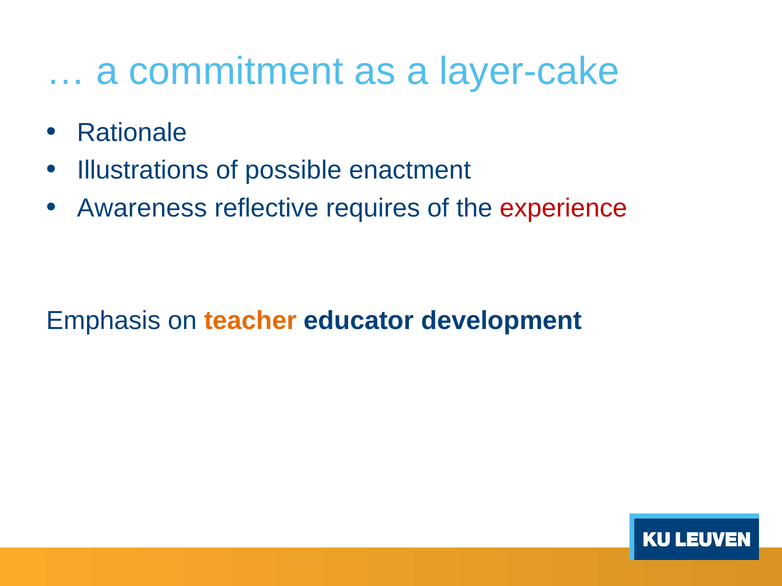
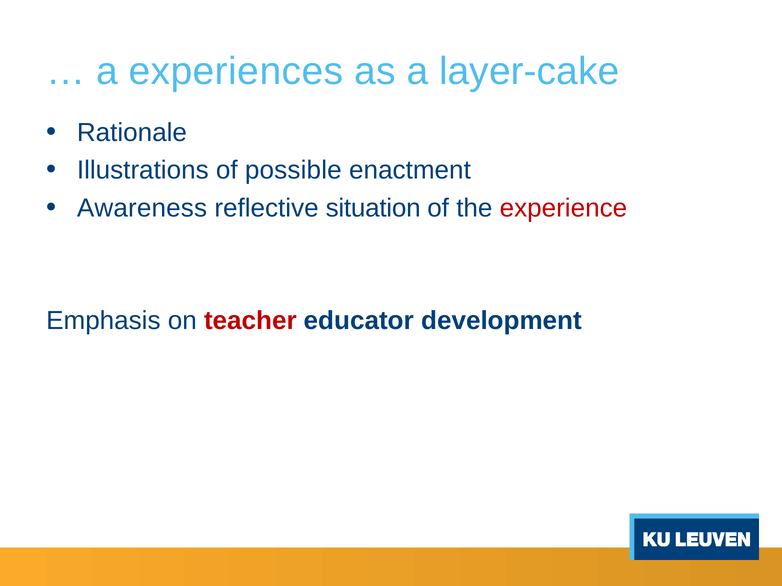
commitment: commitment -> experiences (236, 72)
requires: requires -> situation (373, 208)
teacher colour: orange -> red (250, 321)
